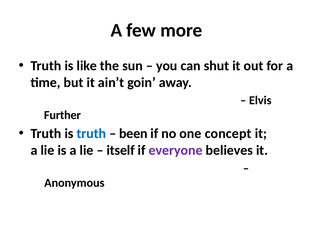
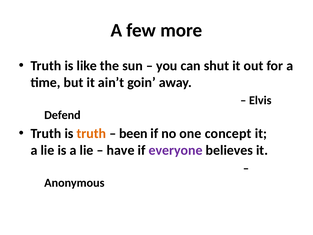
Further: Further -> Defend (62, 115)
truth colour: blue -> orange (91, 133)
itself: itself -> have (121, 150)
